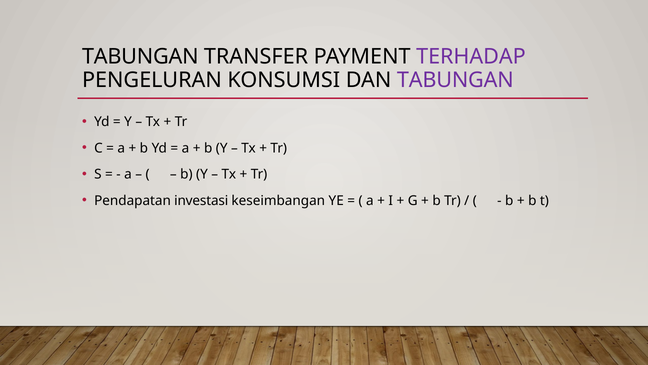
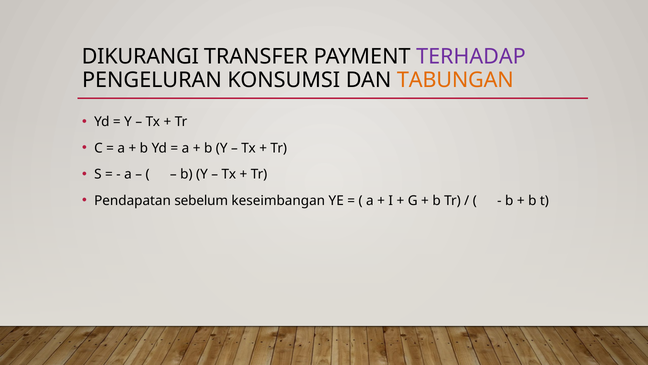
TABUNGAN: TABUNGAN -> DIKURANGI (140, 57)
TABUNGAN colour: purple -> orange (455, 80)
investasi: investasi -> sebelum (201, 200)
